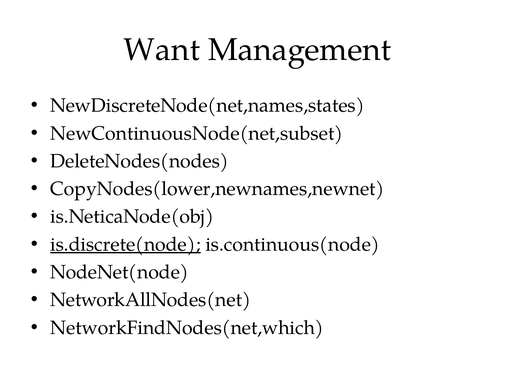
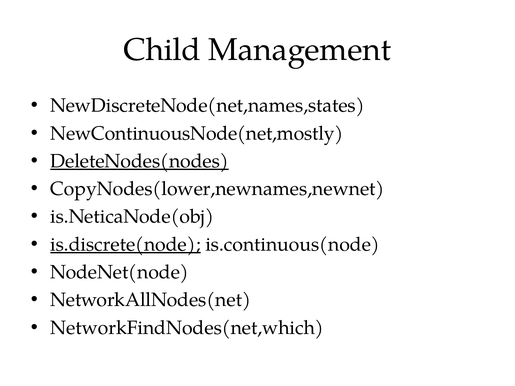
Want: Want -> Child (162, 50)
NewContinuousNode(net,subset: NewContinuousNode(net,subset -> NewContinuousNode(net,mostly (197, 133)
DeleteNodes(nodes underline: none -> present (139, 161)
